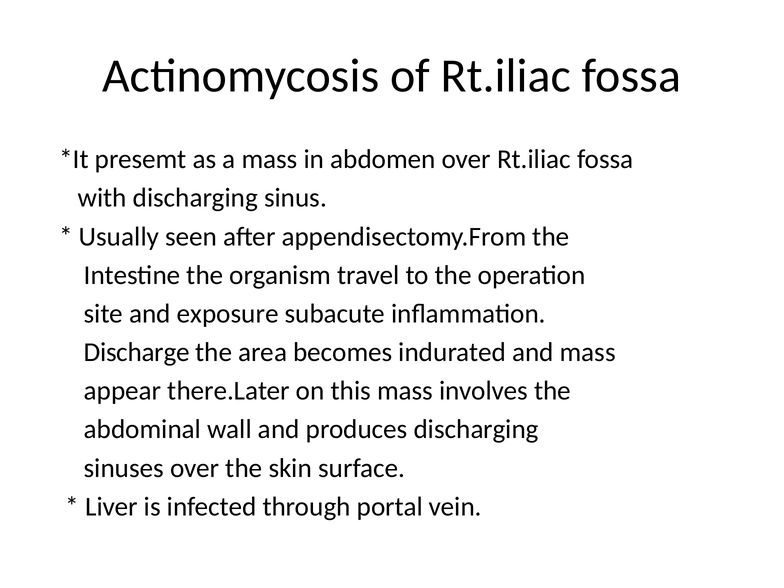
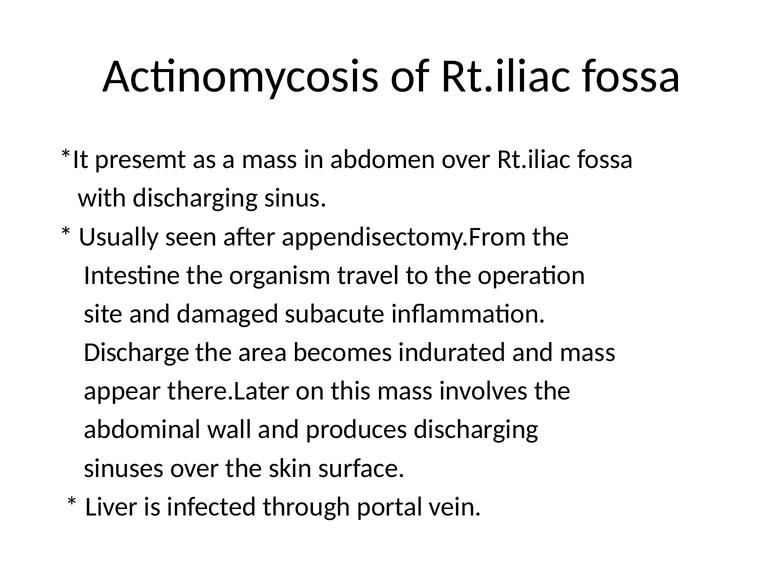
exposure: exposure -> damaged (228, 314)
